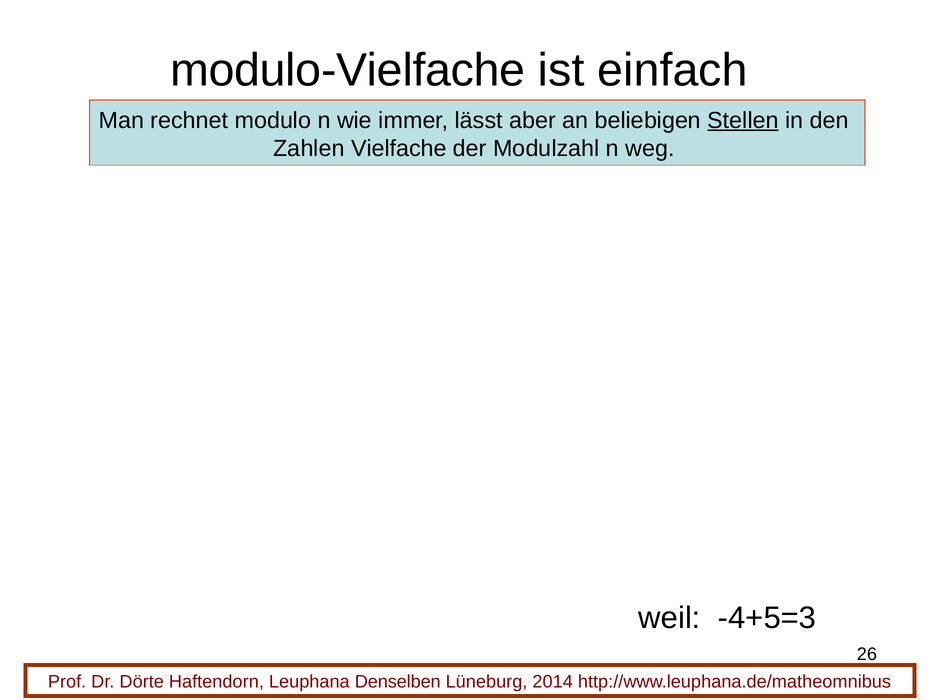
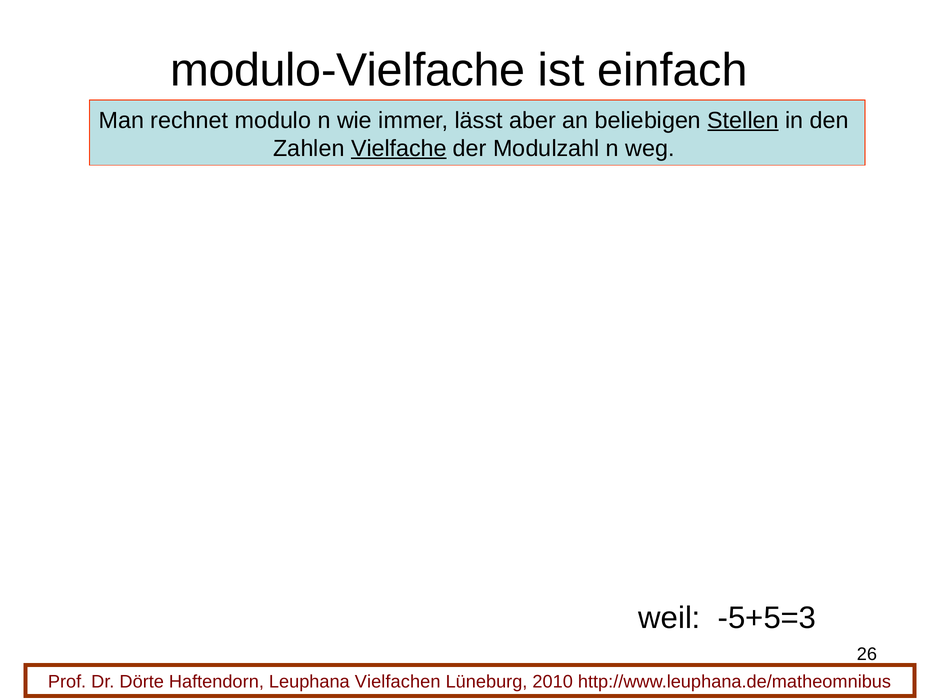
Vielfache underline: none -> present (399, 148)
-4+5=3: -4+5=3 -> -5+5=3 (767, 618)
Denselben: Denselben -> Vielfachen (398, 682)
2014: 2014 -> 2010 (553, 682)
